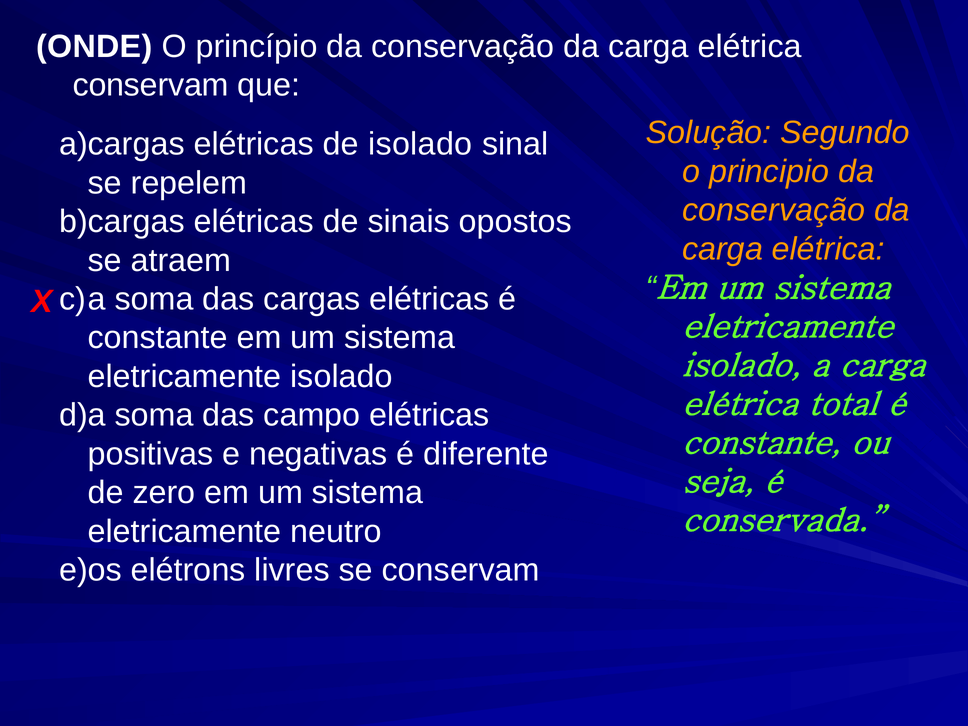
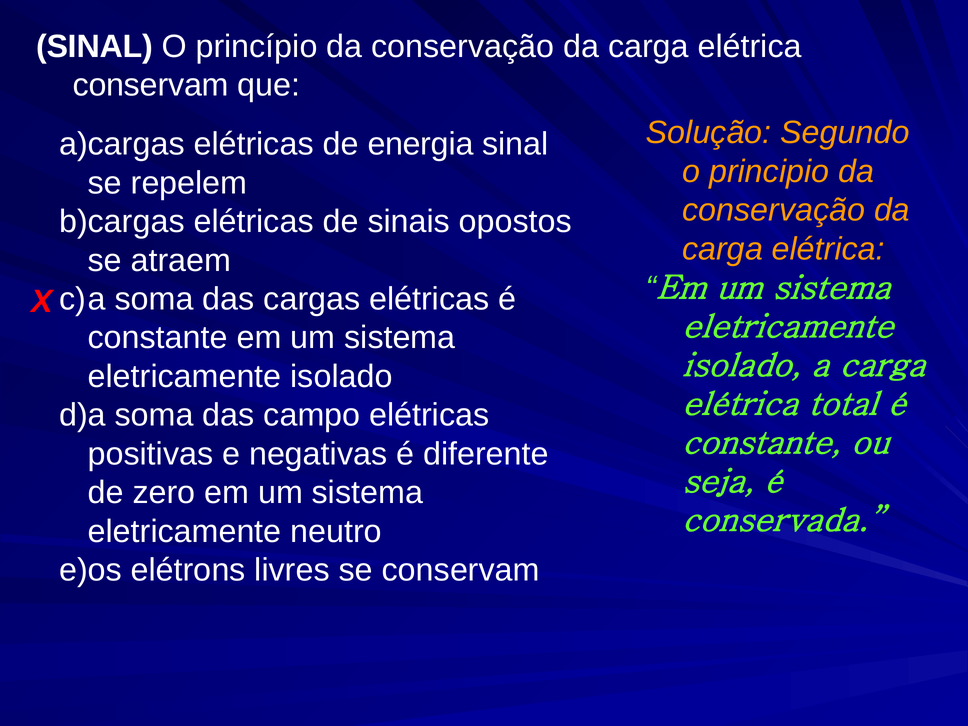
ONDE: ONDE -> SINAL (95, 46)
de isolado: isolado -> energia (420, 144)
